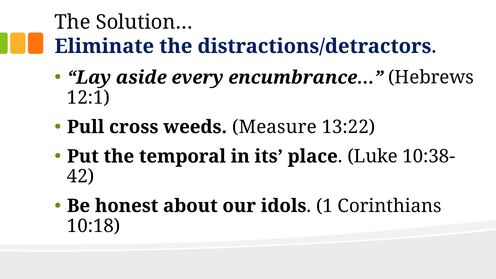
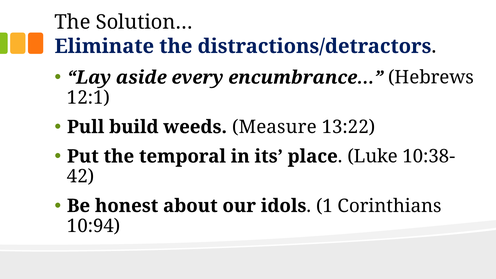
cross: cross -> build (134, 127)
10:18: 10:18 -> 10:94 (94, 226)
